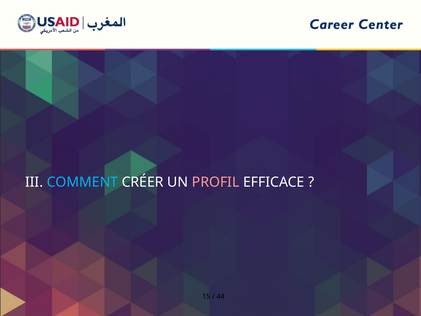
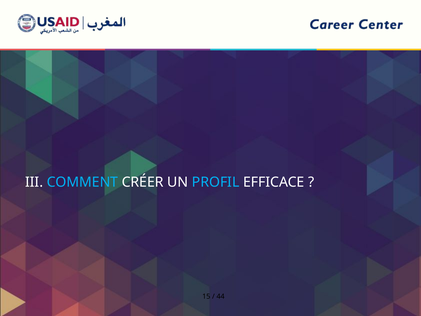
PROFIL colour: pink -> light blue (216, 182)
